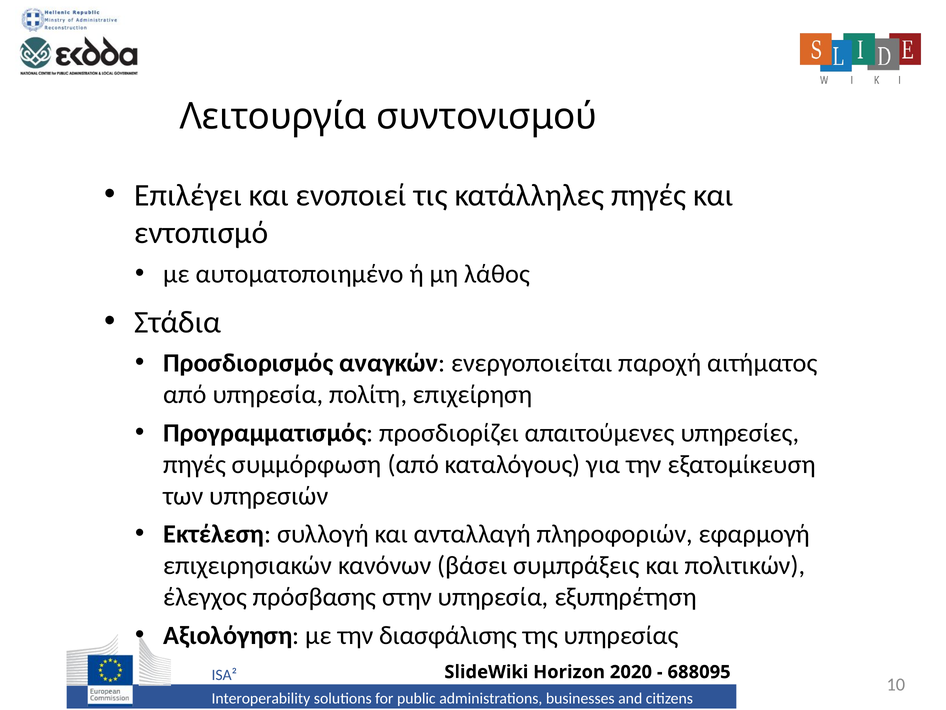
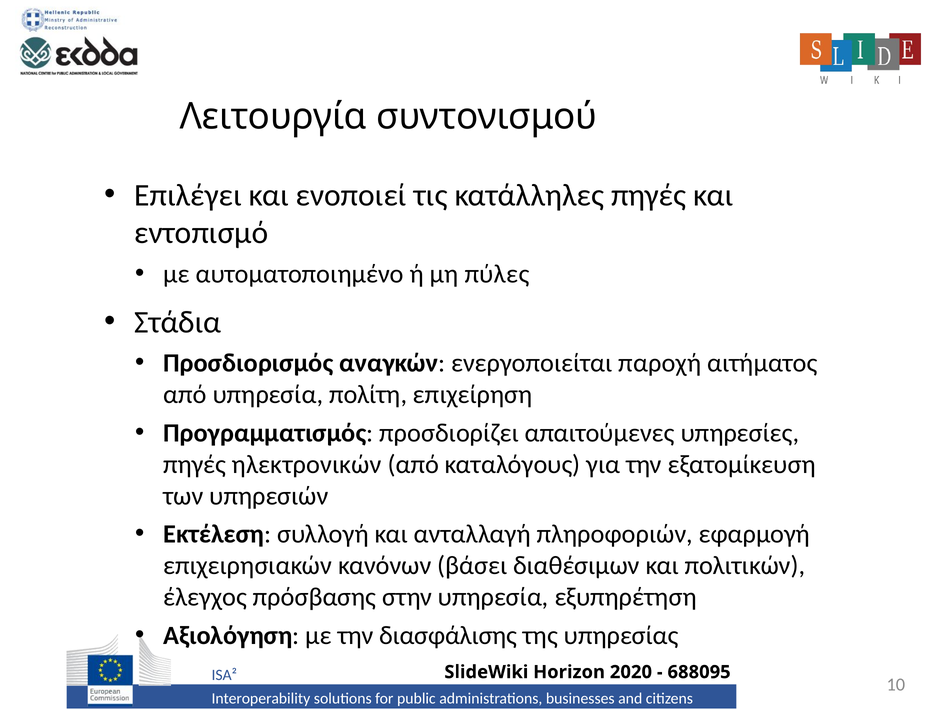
λάθος: λάθος -> πύλες (497, 274)
συμμόρφωση: συμμόρφωση -> ηλεκτρονικών (307, 464)
συμπράξεις: συμπράξεις -> διαθέσιμων (576, 565)
